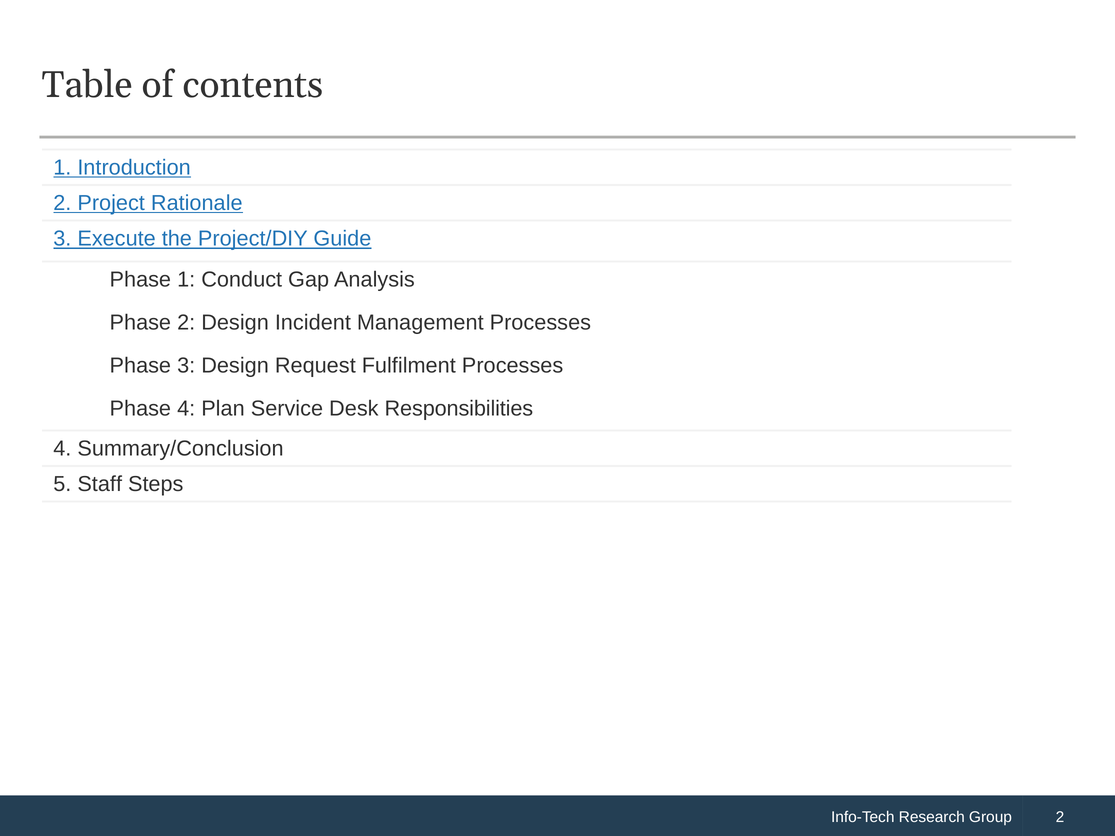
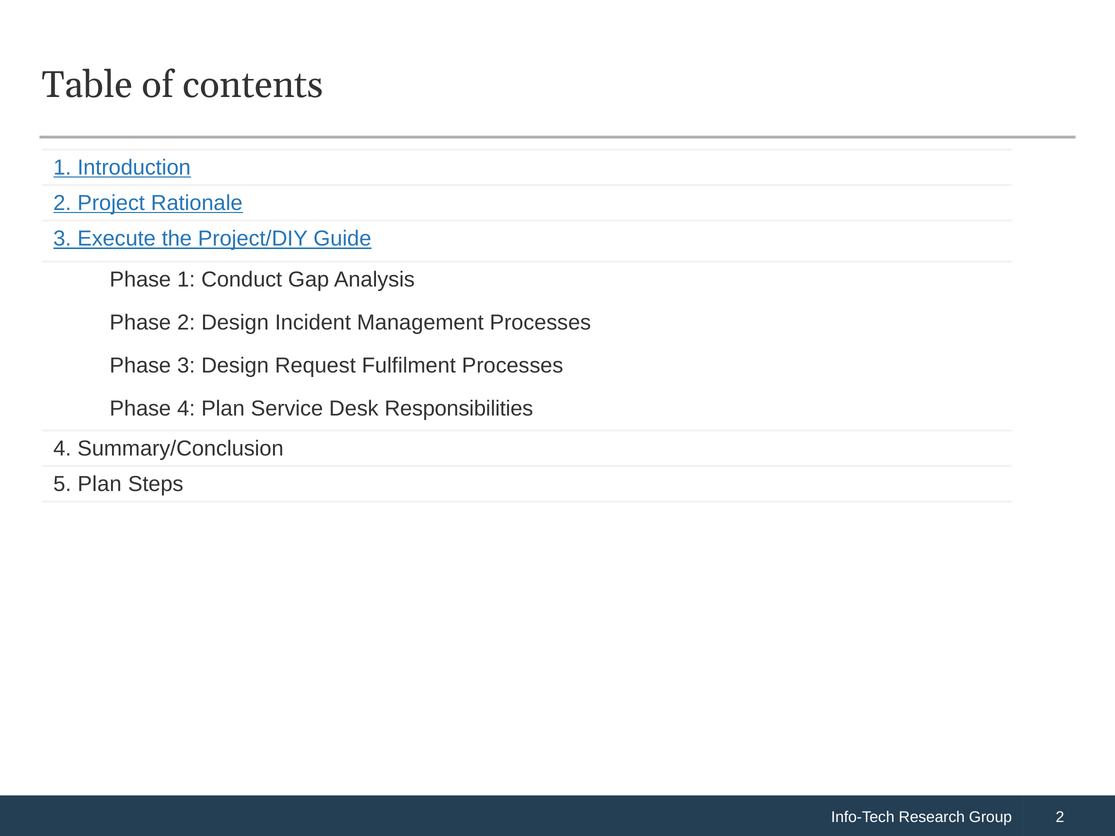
5 Staff: Staff -> Plan (100, 484)
